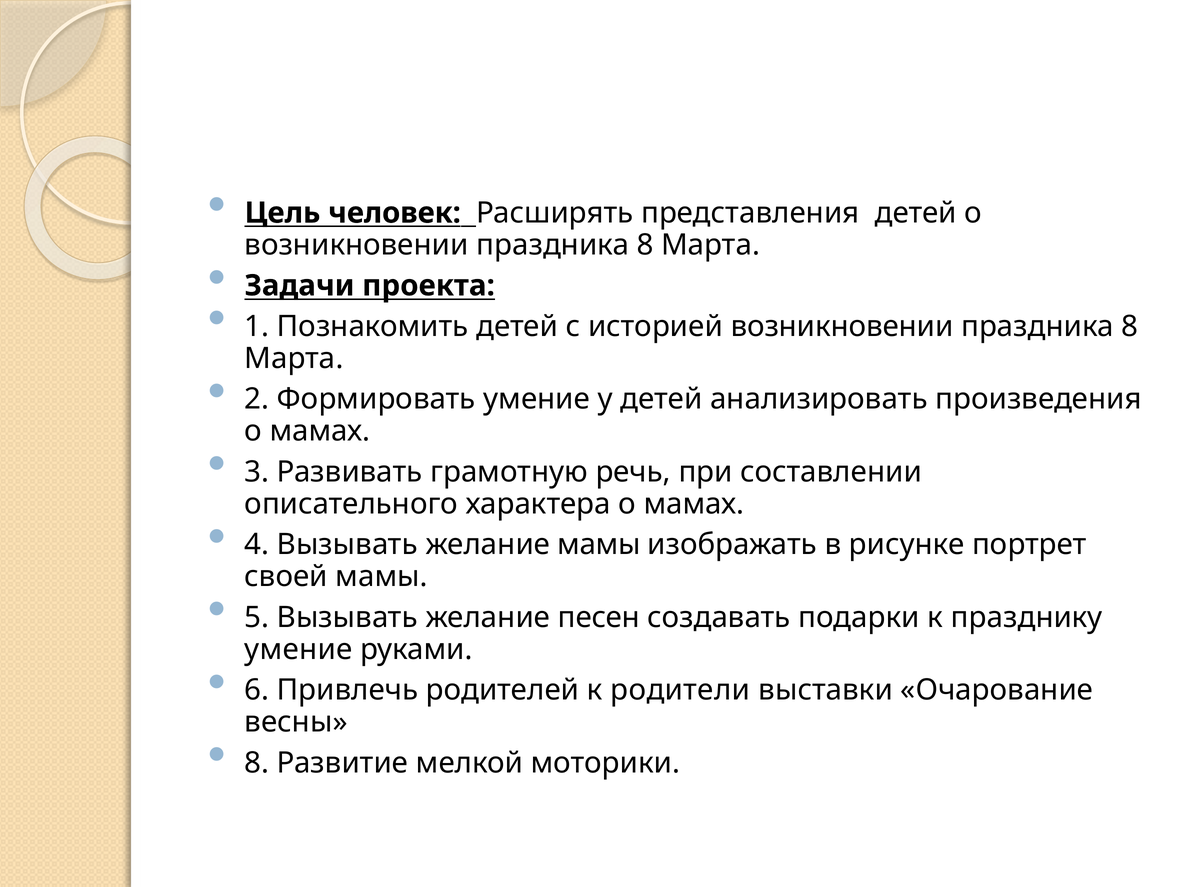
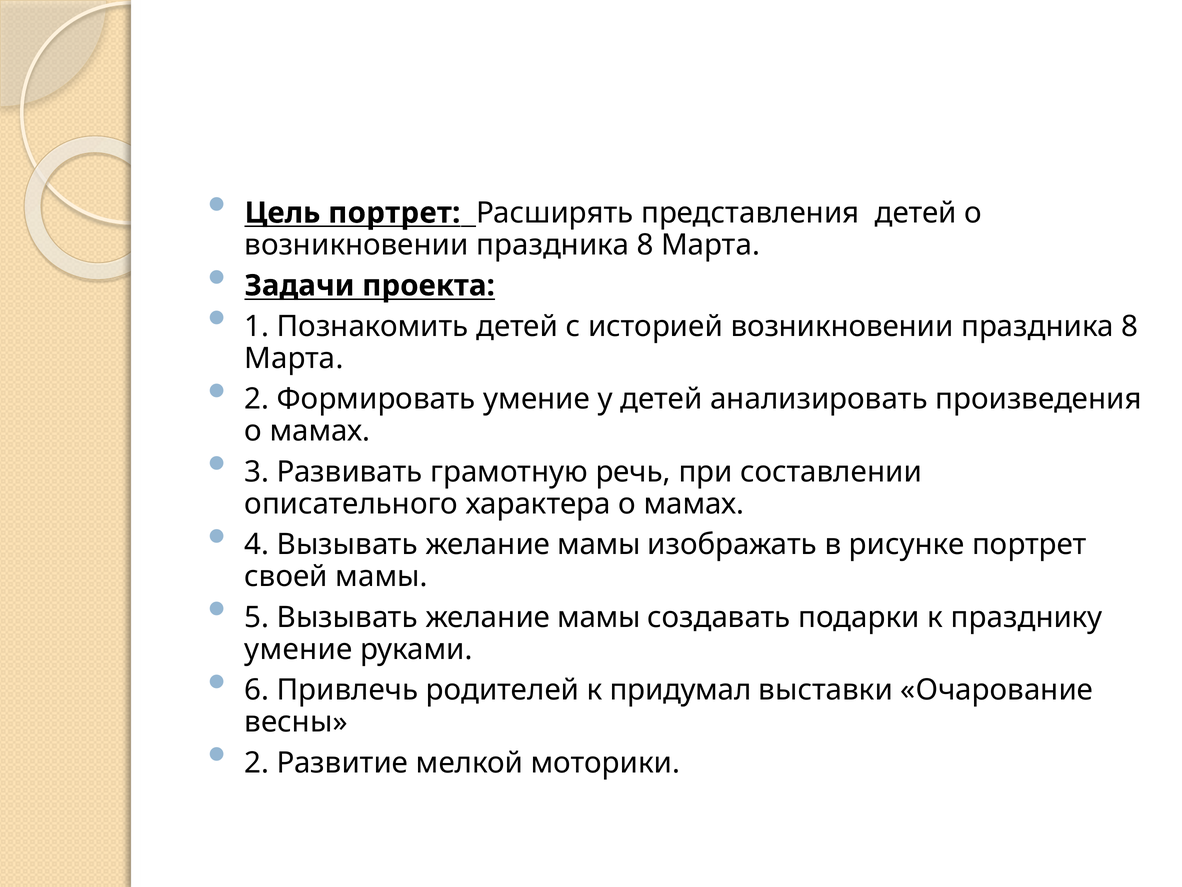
Цель человек: человек -> портрет (394, 213)
5 Вызывать желание песен: песен -> мамы (599, 617)
родители: родители -> придумал (681, 690)
8: 8 -> 2 (257, 762)
